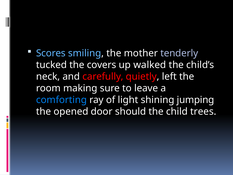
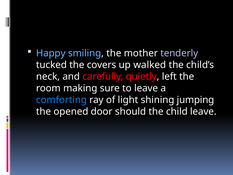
Scores: Scores -> Happy (51, 53)
child trees: trees -> leave (203, 111)
